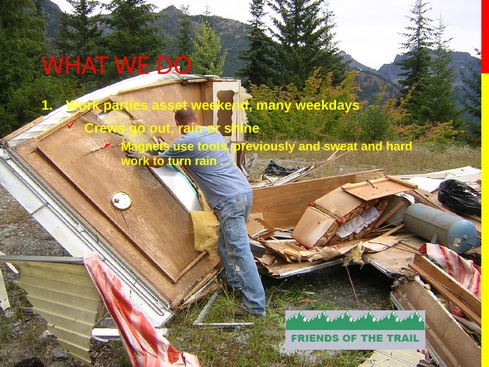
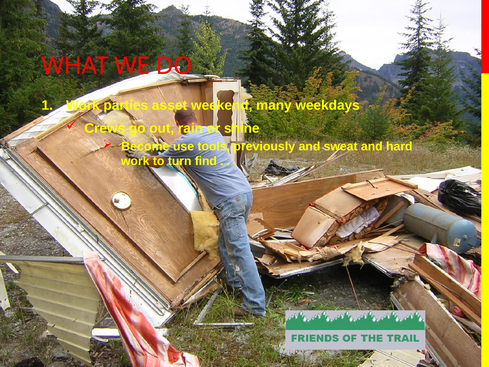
Magnets: Magnets -> Become (145, 146)
turn rain: rain -> find (206, 161)
